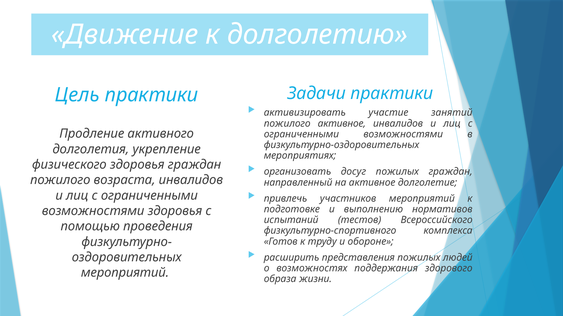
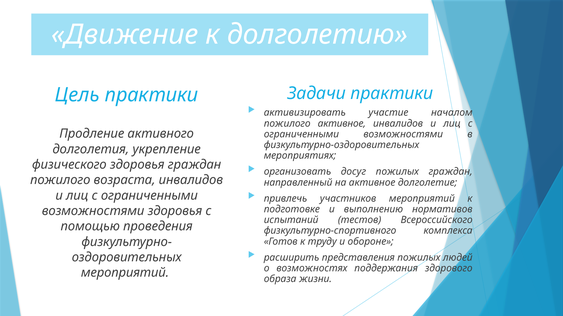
занятий: занятий -> началом (452, 113)
